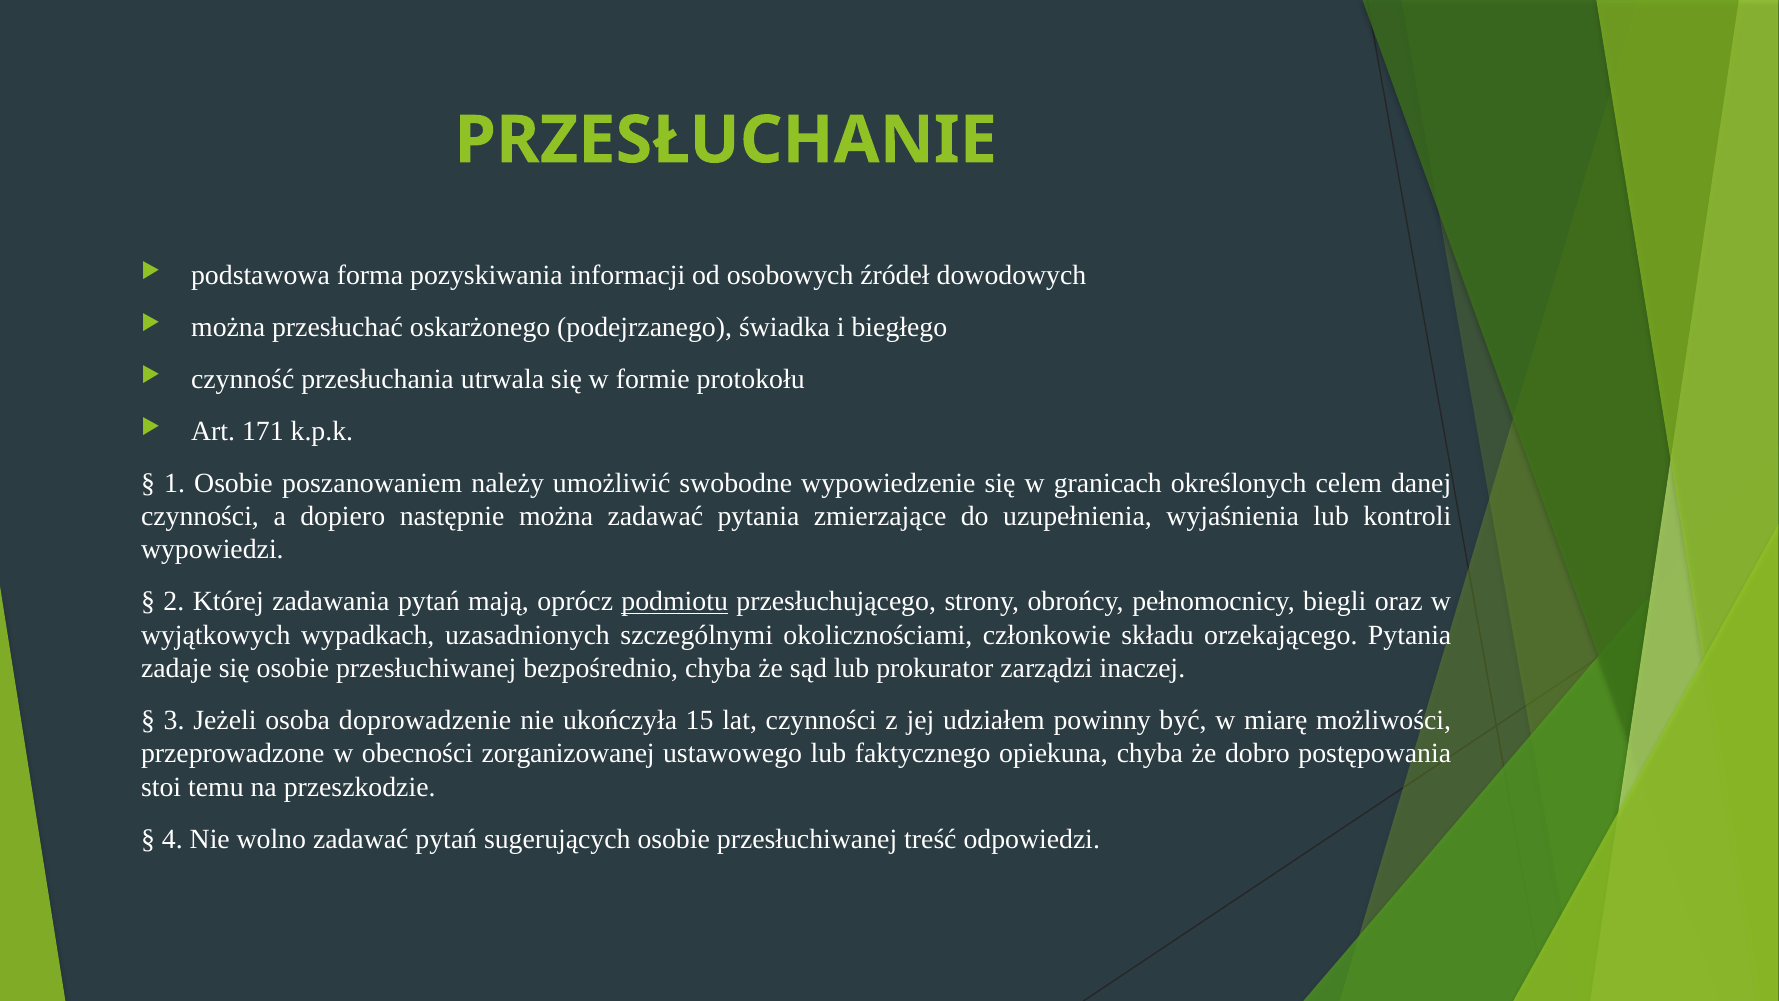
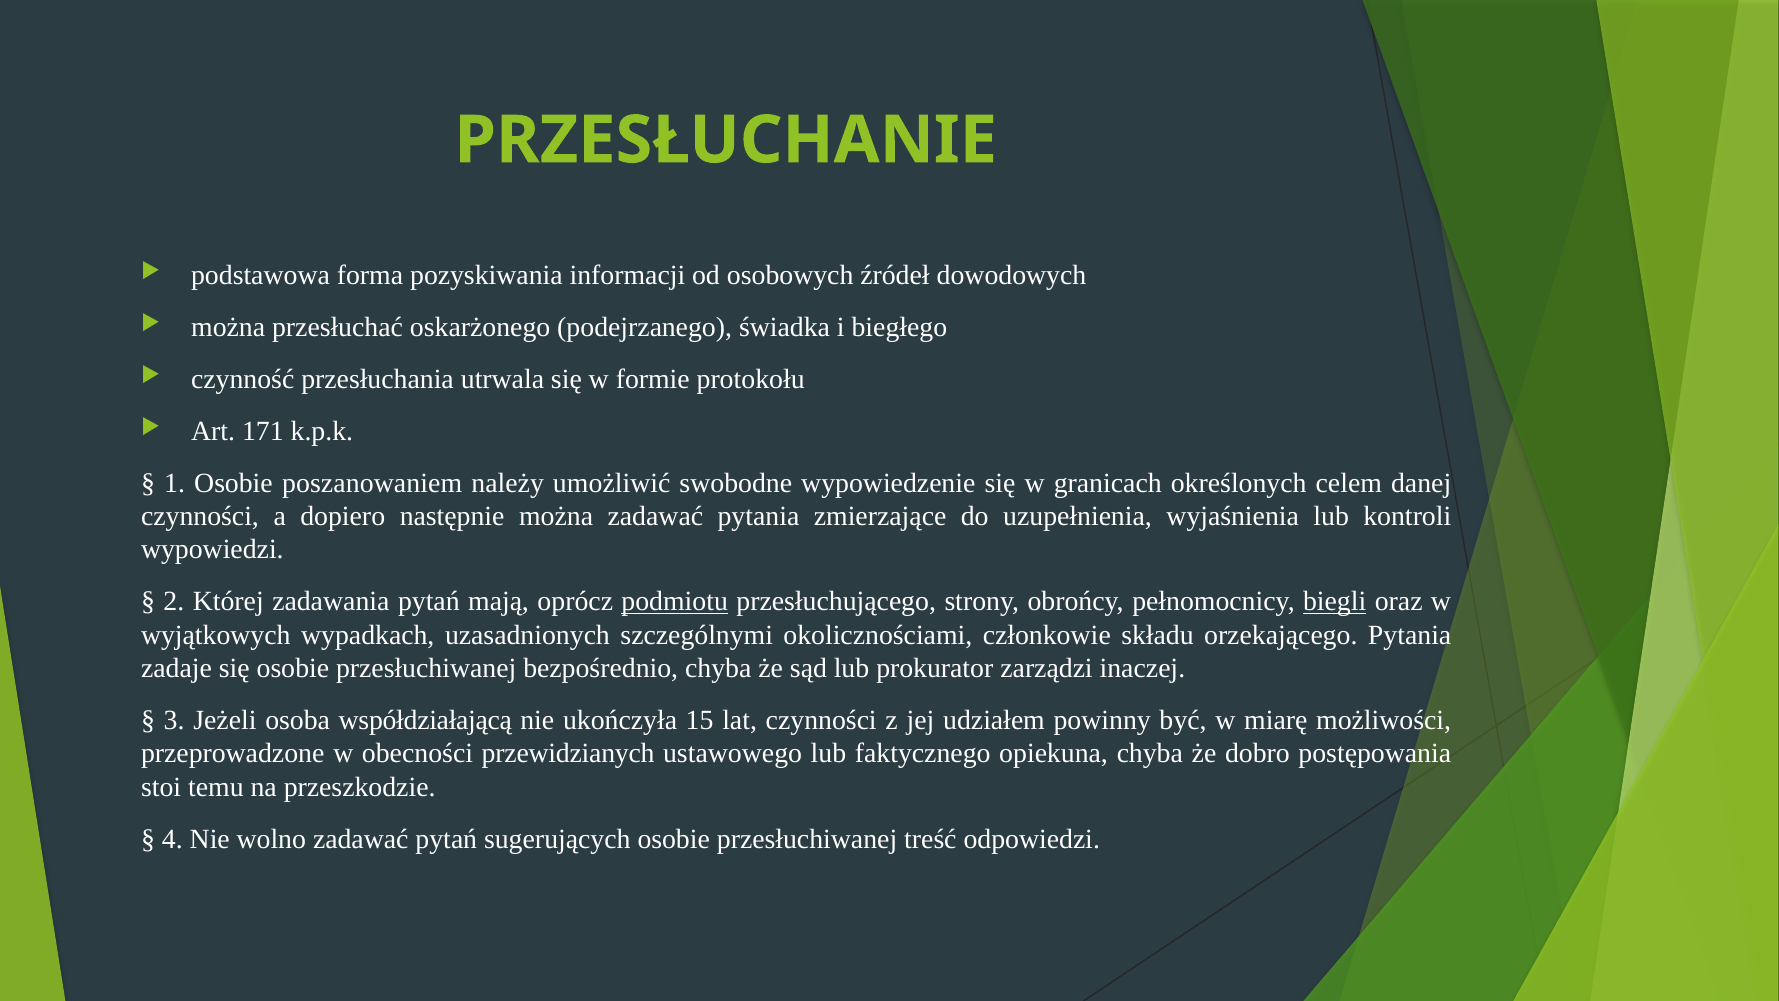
biegli underline: none -> present (1335, 601)
doprowadzenie: doprowadzenie -> współdziałającą (425, 720)
zorganizowanej: zorganizowanej -> przewidzianych (568, 753)
